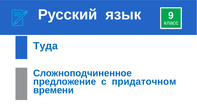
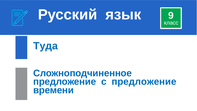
с придаточном: придаточном -> предложение (144, 82)
